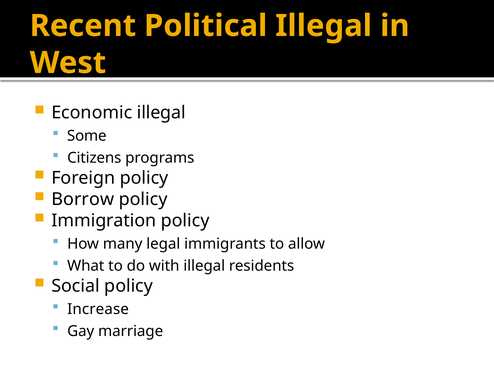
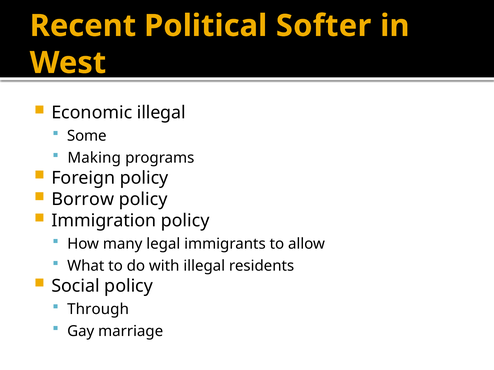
Political Illegal: Illegal -> Softer (324, 26)
Citizens: Citizens -> Making (94, 158)
Increase: Increase -> Through (98, 310)
